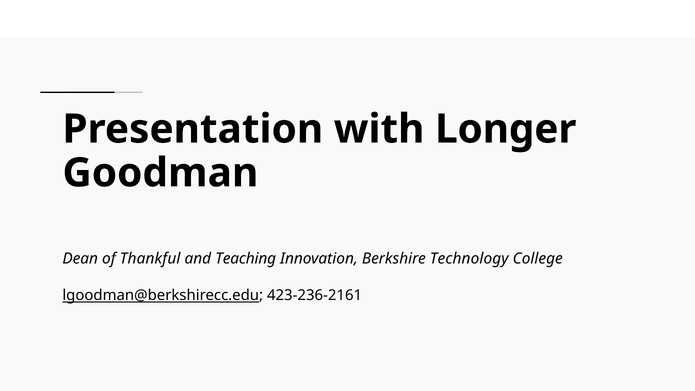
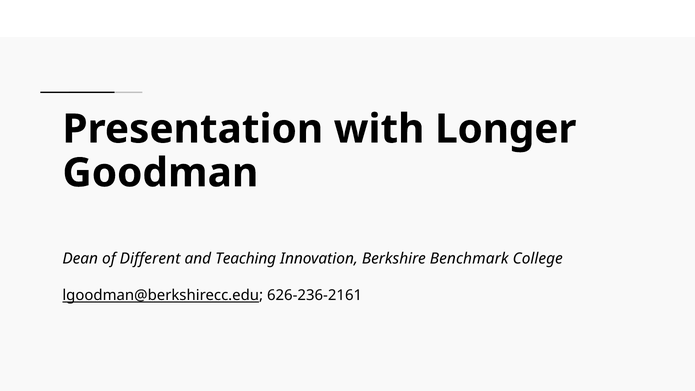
Thankful: Thankful -> Different (150, 258)
Technology: Technology -> Benchmark (469, 258)
423-236-2161: 423-236-2161 -> 626-236-2161 (315, 295)
